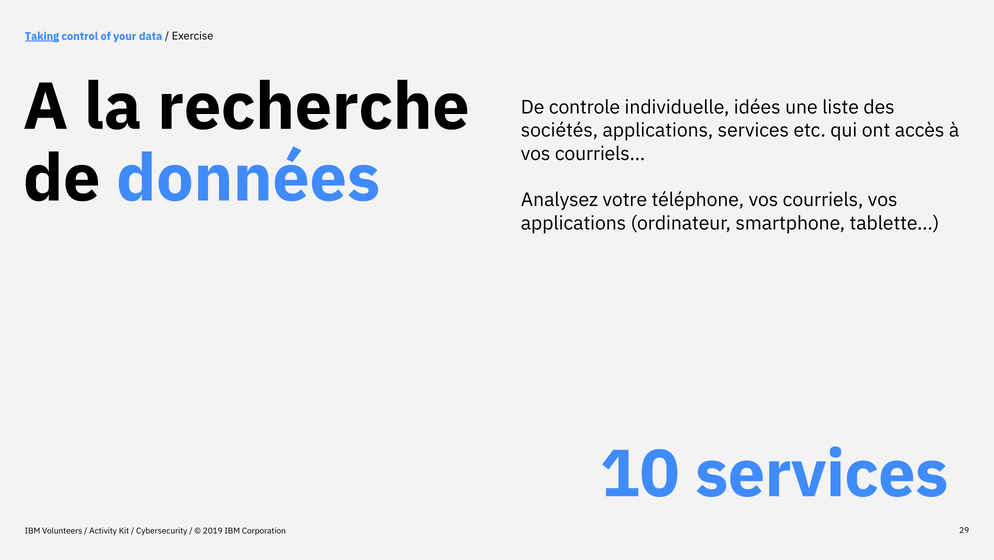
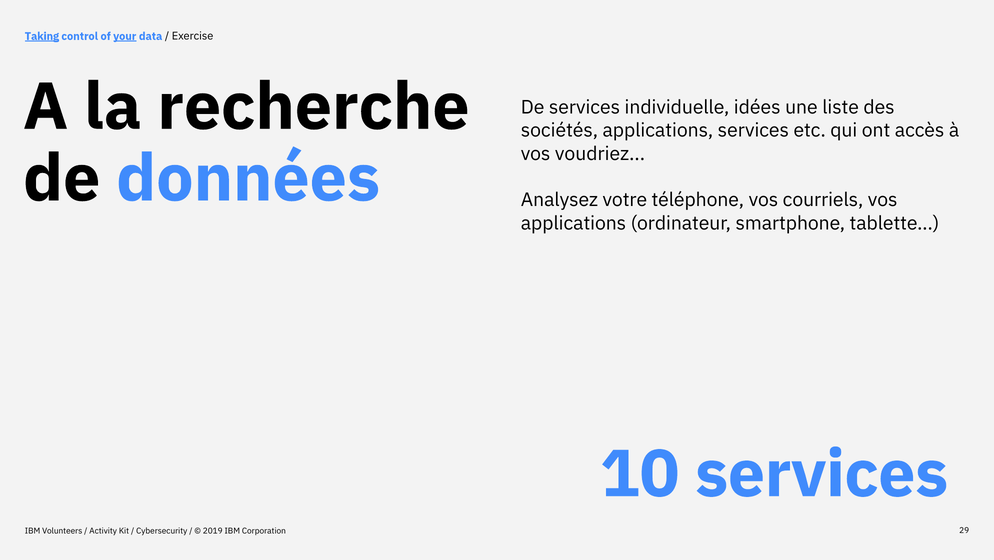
your underline: none -> present (125, 36)
De controle: controle -> services (584, 107)
courriels: courriels -> voudriez (600, 154)
